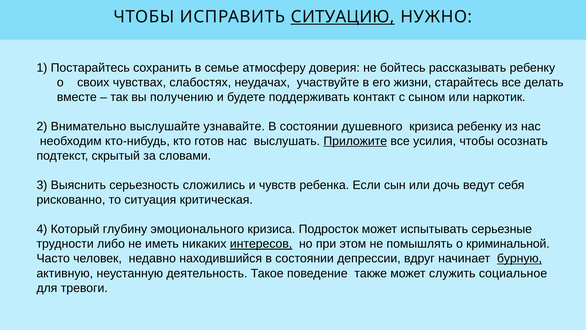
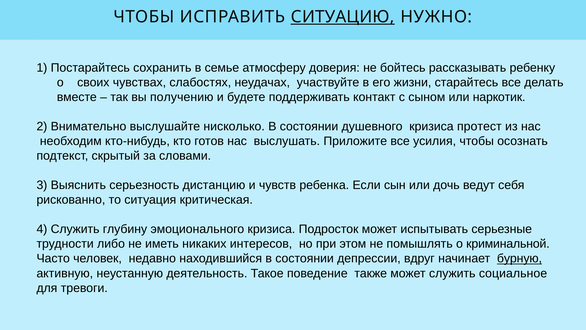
узнавайте: узнавайте -> нисколько (234, 126)
кризиса ребенку: ребенку -> протест (479, 126)
Приложите underline: present -> none (355, 141)
сложились: сложились -> дистанцию (214, 185)
4 Который: Который -> Служить (75, 229)
интересов underline: present -> none (261, 244)
